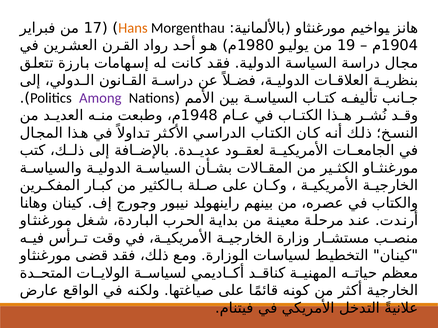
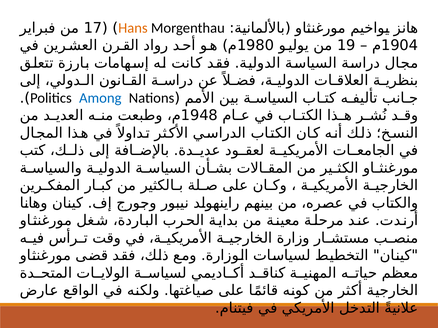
Among colour: purple -> blue (100, 98)
